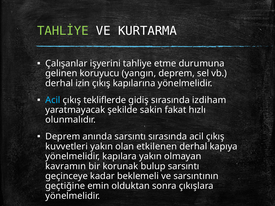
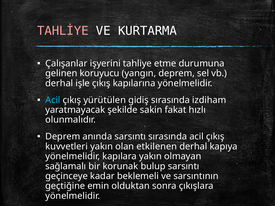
TAHLİYE colour: light green -> pink (63, 31)
izin: izin -> işle (83, 83)
tekliflerde: tekliflerde -> yürütülen (105, 100)
kavramın: kavramın -> sağlamalı (66, 166)
